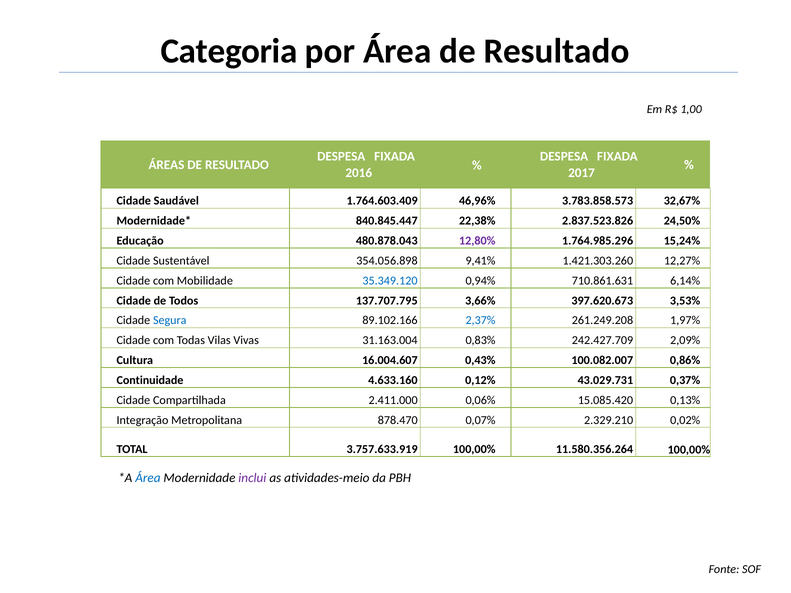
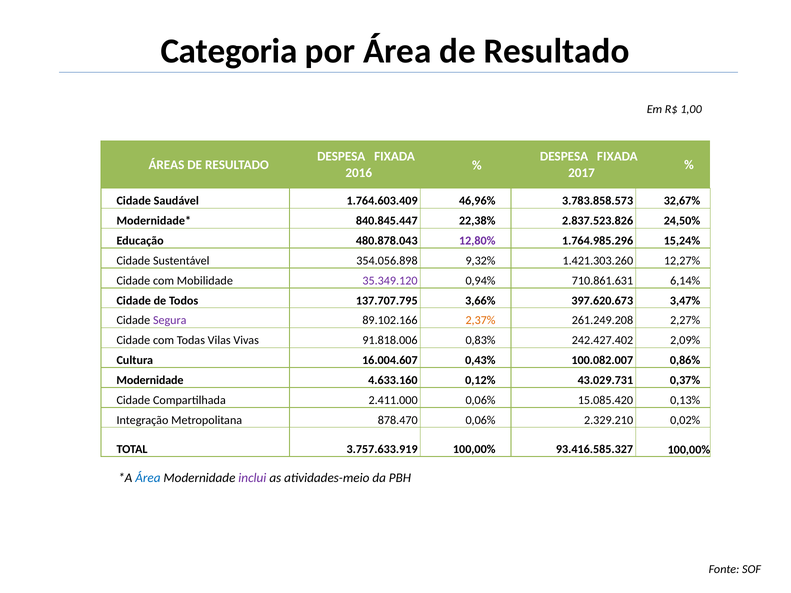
9,41%: 9,41% -> 9,32% (480, 261)
35.349.120 colour: blue -> purple (390, 281)
3,53%: 3,53% -> 3,47% (685, 301)
Segura colour: blue -> purple (170, 321)
2,37% colour: blue -> orange (480, 321)
1,97%: 1,97% -> 2,27% (685, 321)
31.163.004: 31.163.004 -> 91.818.006 (390, 341)
242.427.709: 242.427.709 -> 242.427.402 (603, 341)
Continuidade: Continuidade -> Modernidade (150, 380)
878.470 0,07%: 0,07% -> 0,06% (480, 420)
11.580.356.264: 11.580.356.264 -> 93.416.585.327 (594, 449)
